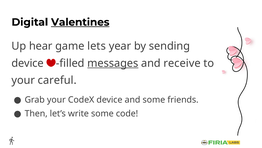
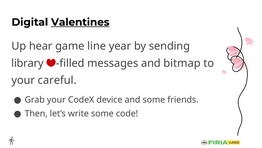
lets: lets -> line (97, 46)
device: device -> library (28, 63)
messages underline: present -> none (113, 63)
receive: receive -> bitmap (182, 63)
